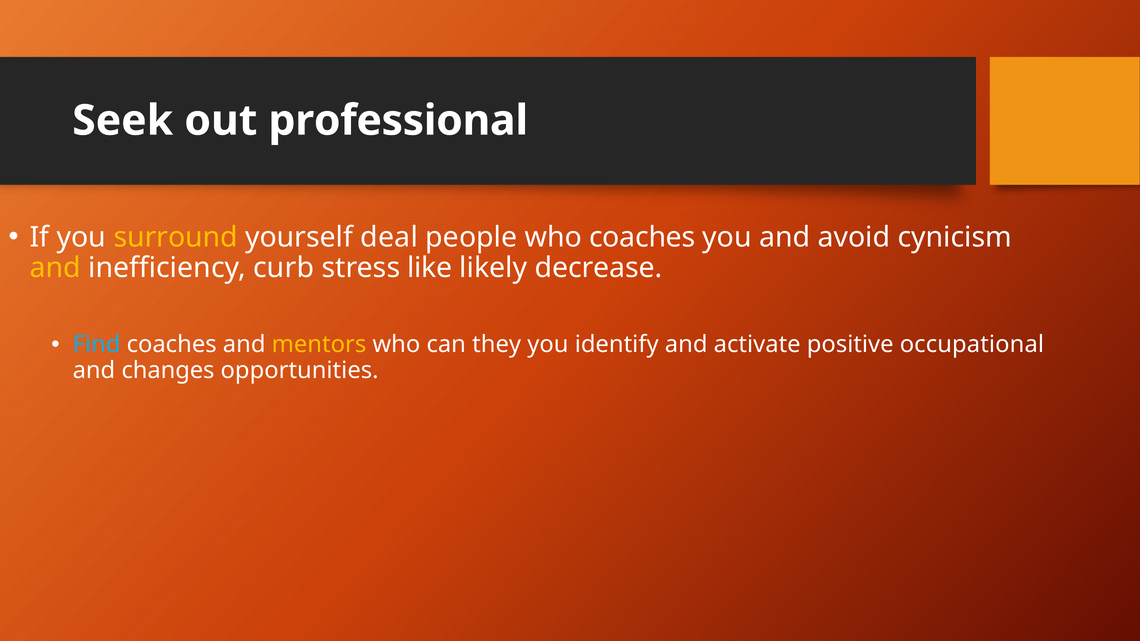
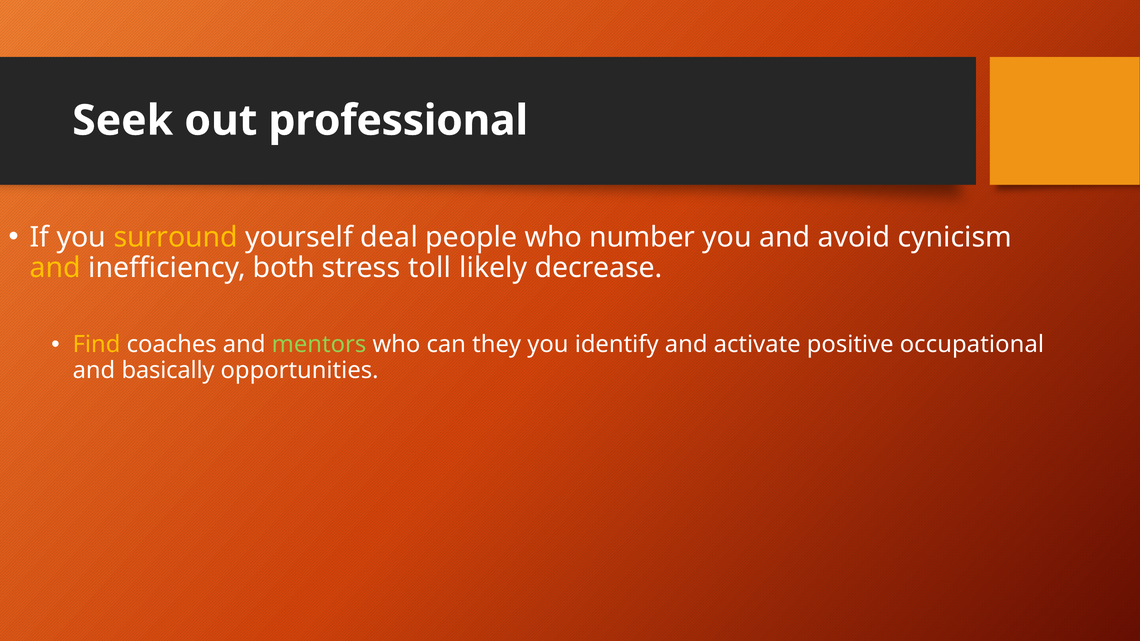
who coaches: coaches -> number (642, 237)
curb: curb -> both (284, 268)
like: like -> toll (430, 268)
Find colour: light blue -> yellow (97, 345)
mentors colour: yellow -> light green (319, 345)
changes: changes -> basically (168, 370)
